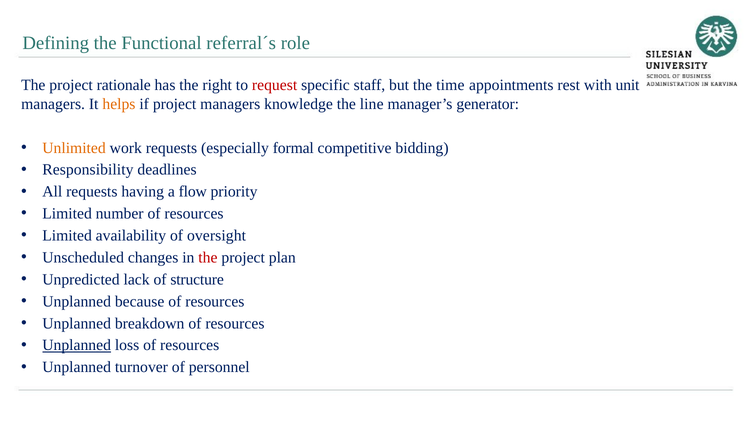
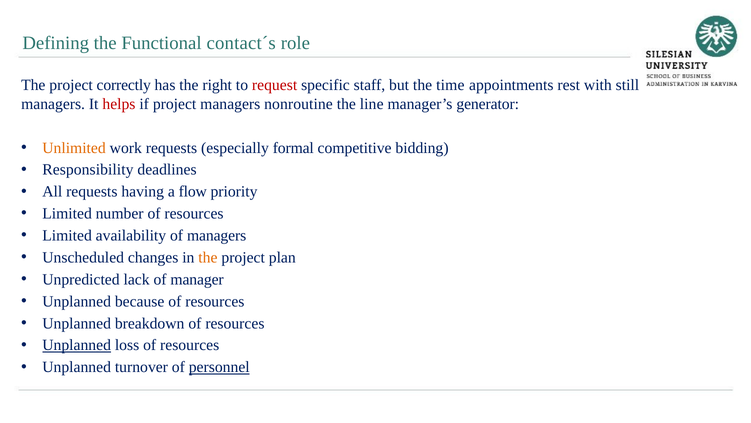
referral´s: referral´s -> contact´s (241, 43)
rationale: rationale -> correctly (124, 85)
unit: unit -> still (627, 85)
helps colour: orange -> red (119, 104)
knowledge: knowledge -> nonroutine (299, 104)
of oversight: oversight -> managers (217, 235)
the colour: red -> orange (208, 257)
structure: structure -> manager (197, 279)
personnel underline: none -> present (219, 367)
